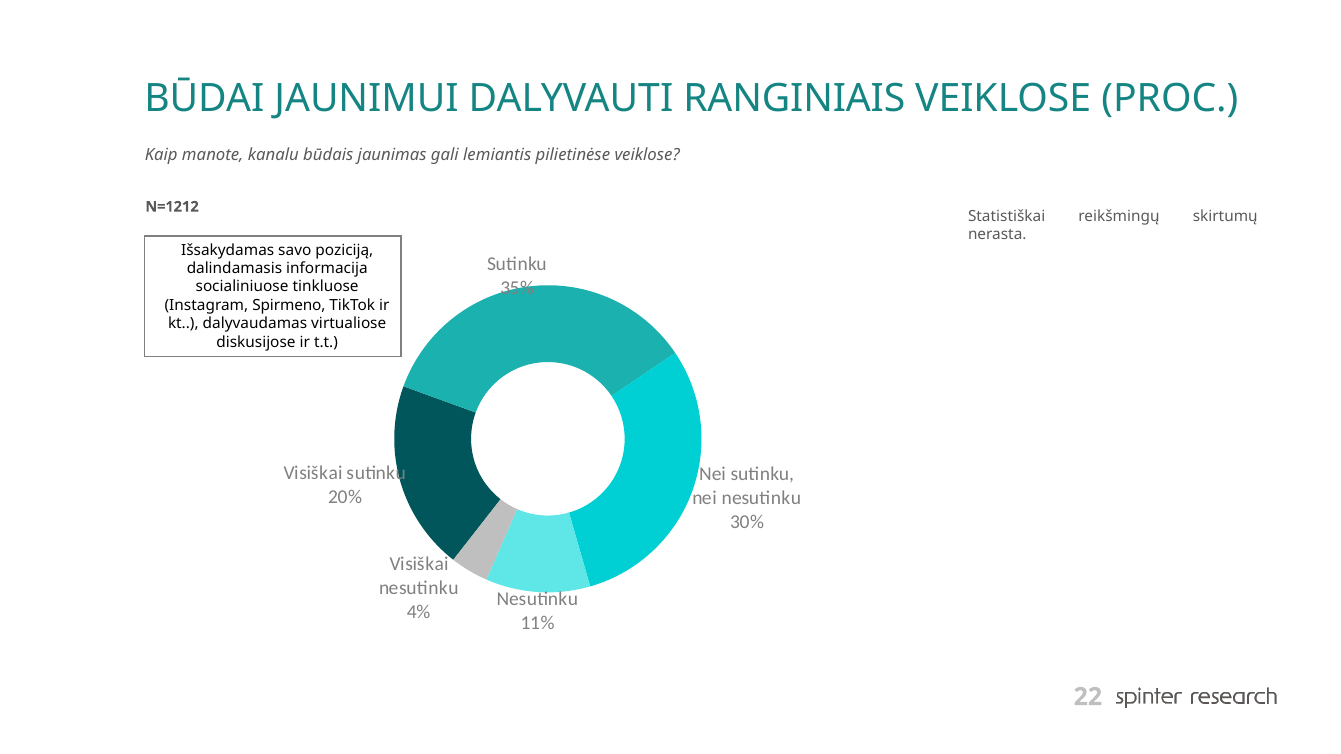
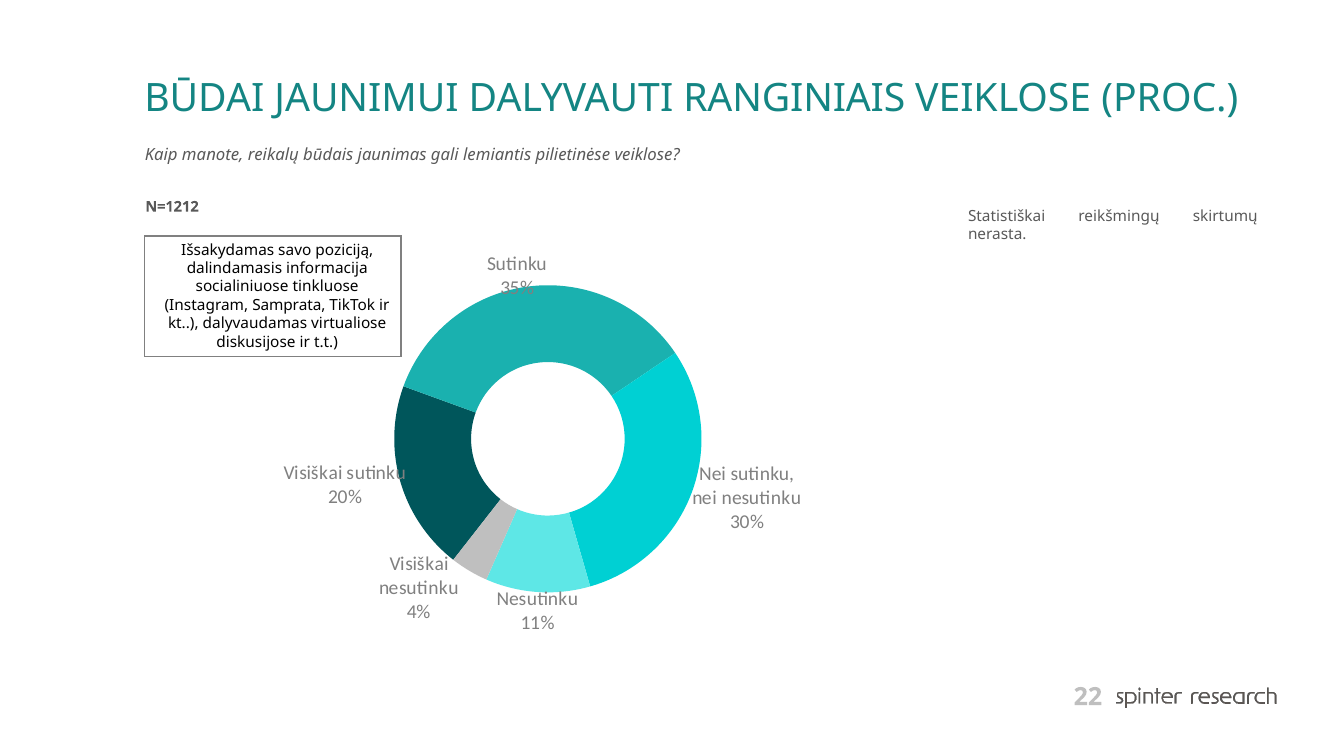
kanalu: kanalu -> reikalų (273, 155)
Spirmeno: Spirmeno -> Samprata (289, 305)
